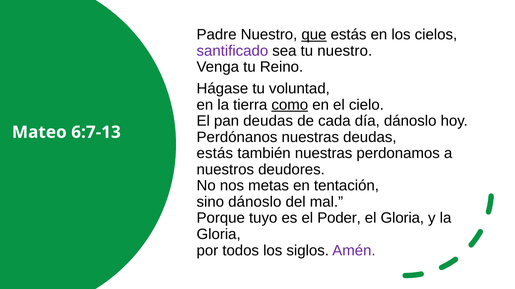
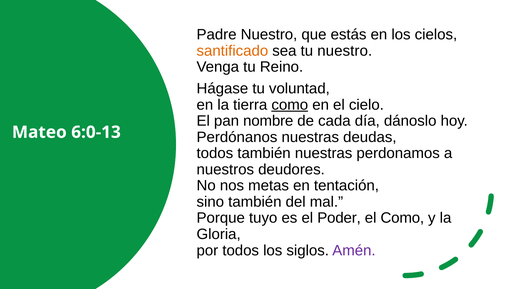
que underline: present -> none (314, 35)
santificado colour: purple -> orange (232, 51)
pan deudas: deudas -> nombre (268, 121)
6:7-13: 6:7-13 -> 6:0-13 (96, 133)
estás: estás -> todos (215, 154)
sino dánoslo: dánoslo -> también (255, 202)
el Gloria: Gloria -> Como (402, 219)
